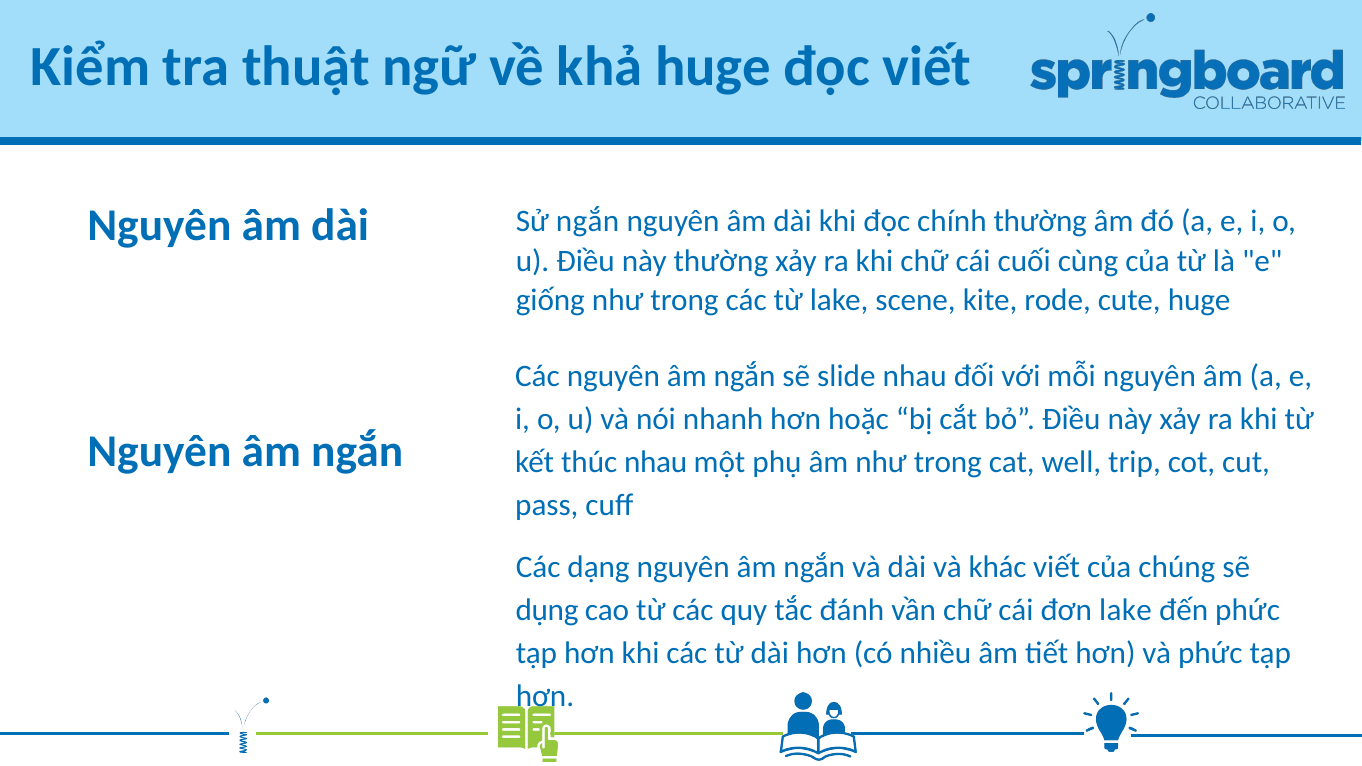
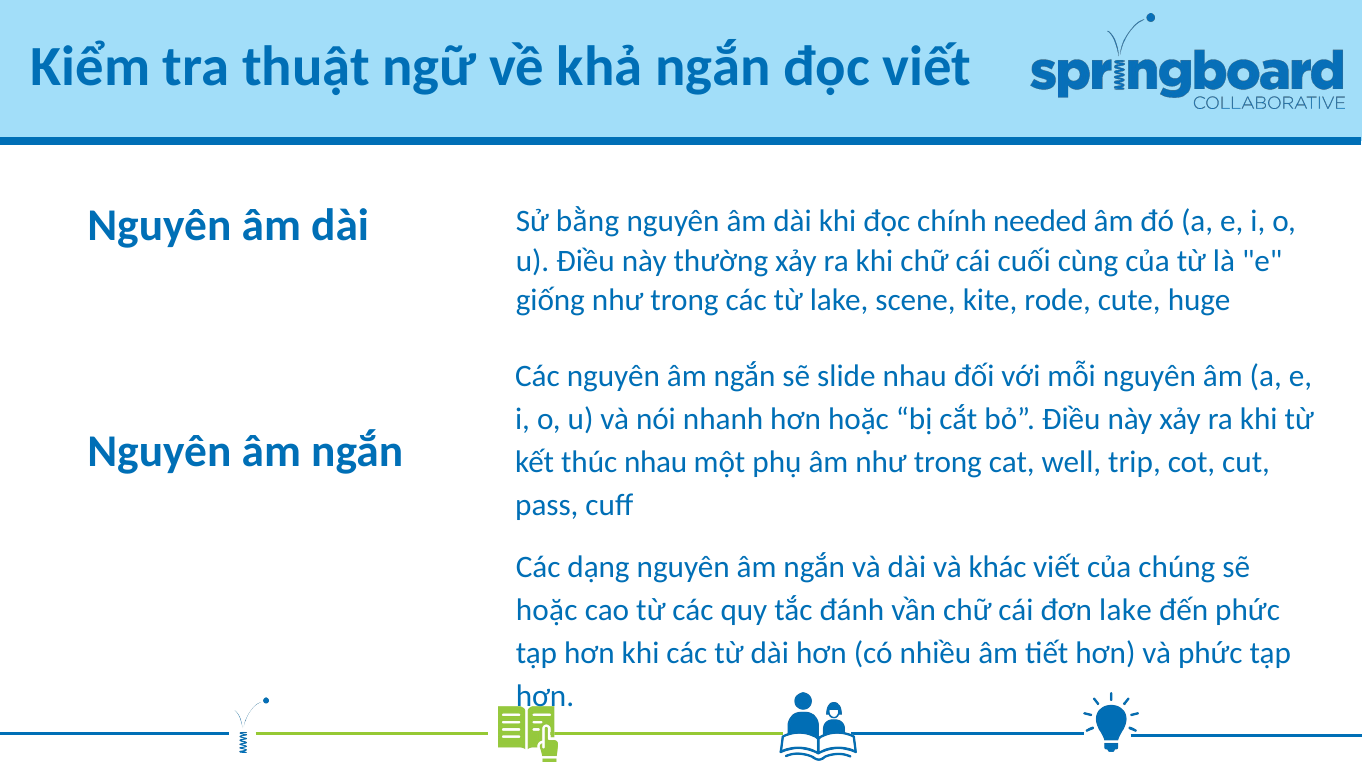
khả huge: huge -> ngắn (713, 66)
Sử ngắn: ngắn -> bằng (588, 222)
chính thường: thường -> needed (1040, 222)
dụng: dụng -> hoặc (547, 611)
